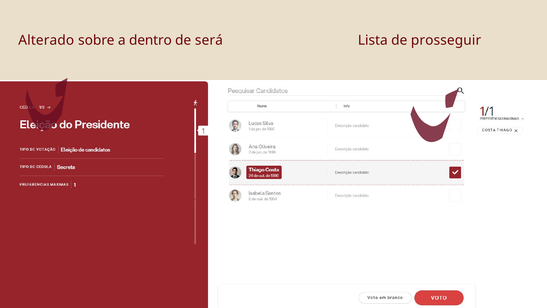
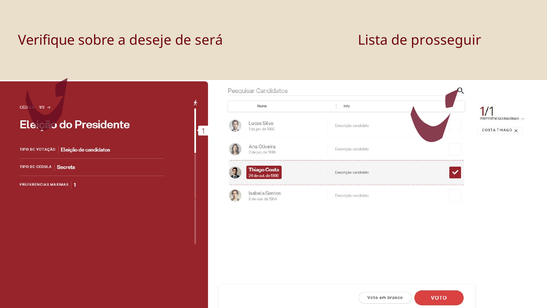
Alterado: Alterado -> Verifique (46, 40)
dentro: dentro -> deseje (150, 40)
